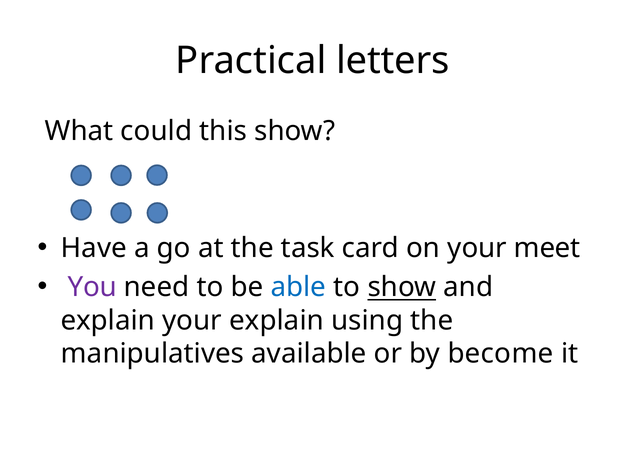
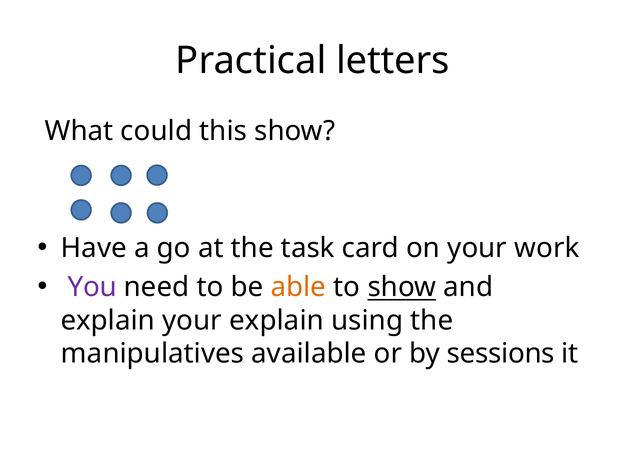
meet: meet -> work (547, 248)
able colour: blue -> orange (298, 287)
become: become -> sessions (501, 354)
